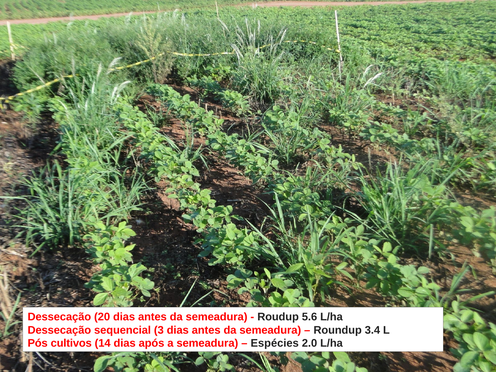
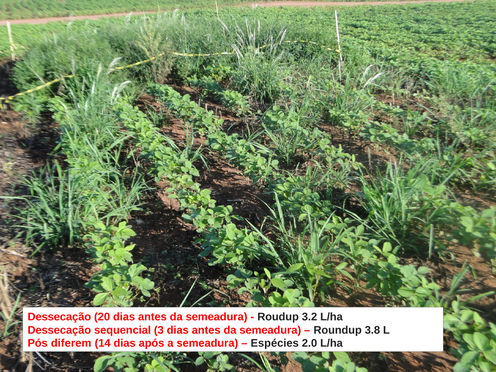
5.6: 5.6 -> 3.2 (309, 317)
3.4: 3.4 -> 3.8 (372, 330)
cultivos: cultivos -> diferem (71, 343)
